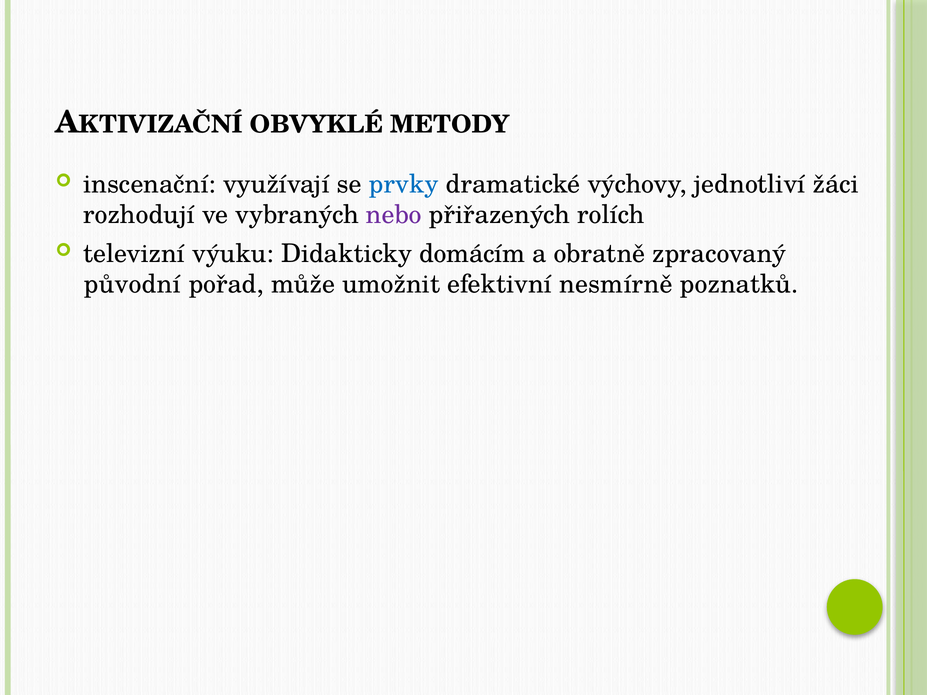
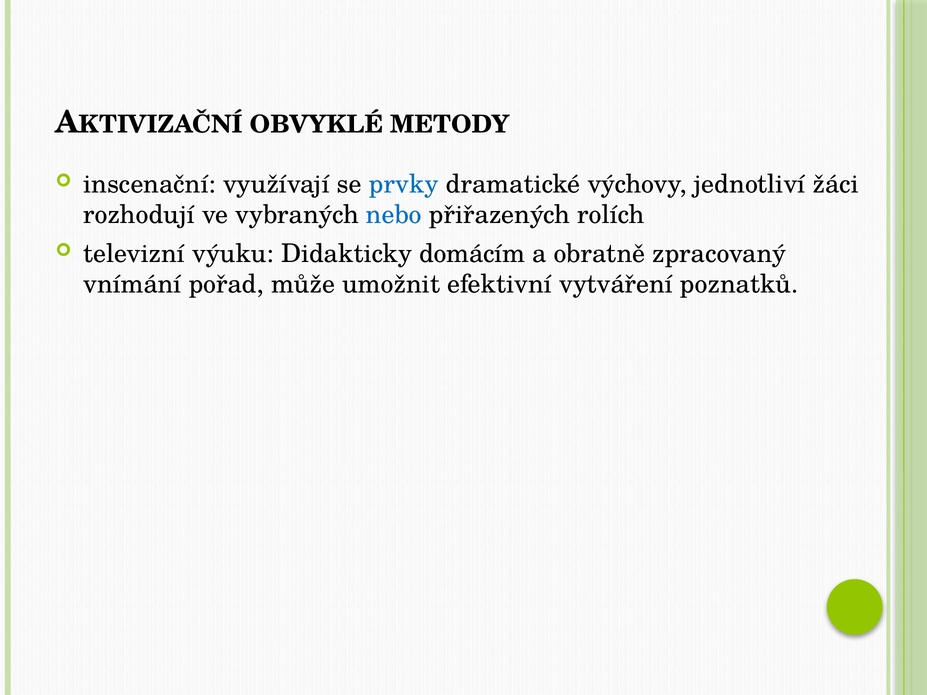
nebo colour: purple -> blue (394, 215)
původní: původní -> vnímání (132, 285)
nesmírně: nesmírně -> vytváření (616, 285)
